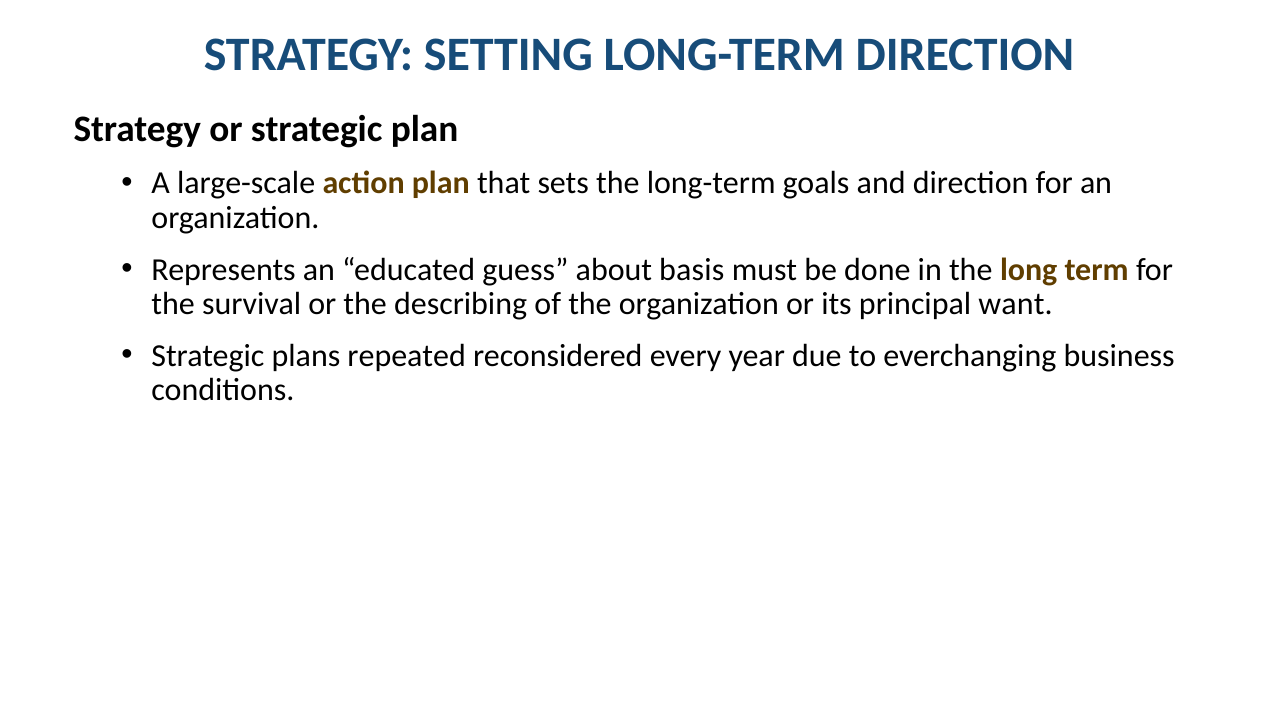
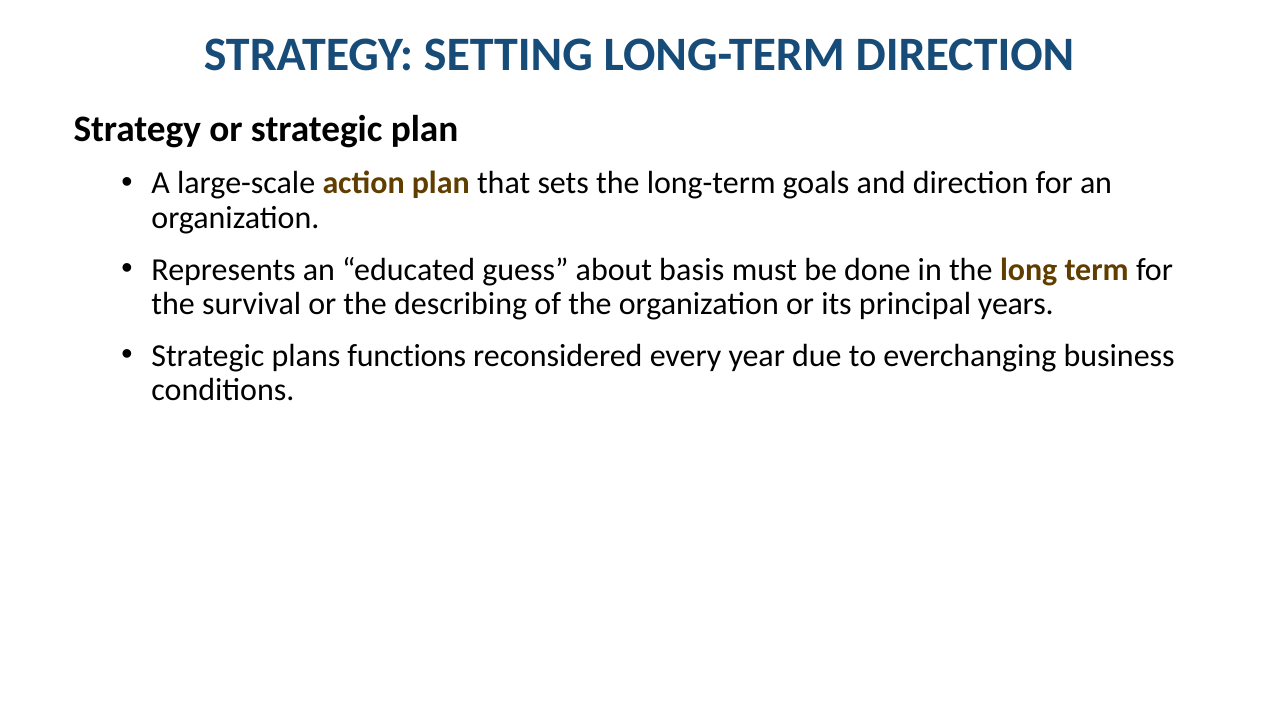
want: want -> years (1016, 304)
repeated: repeated -> functions (407, 355)
